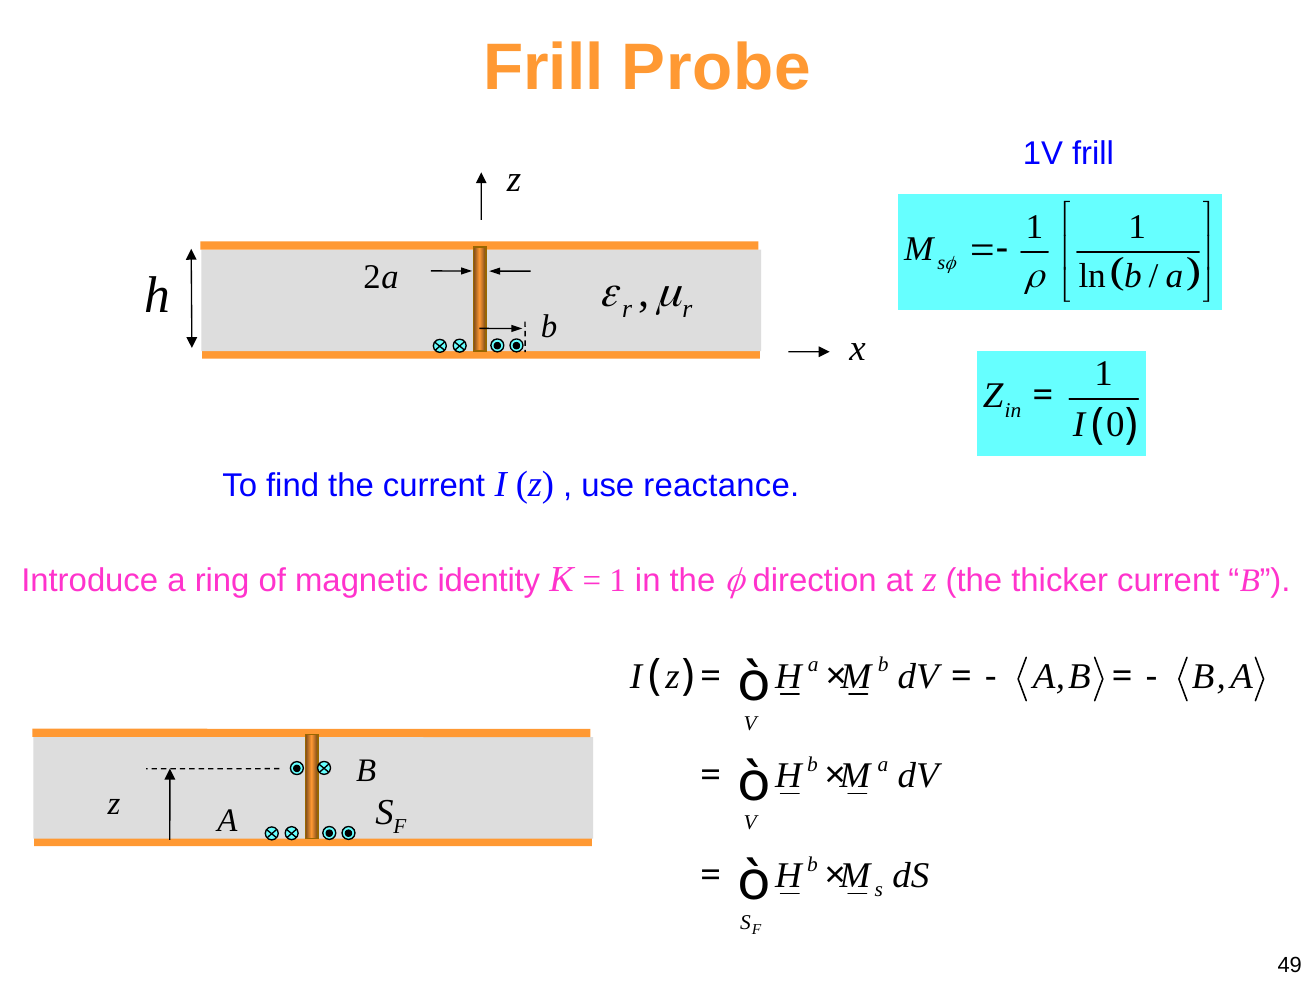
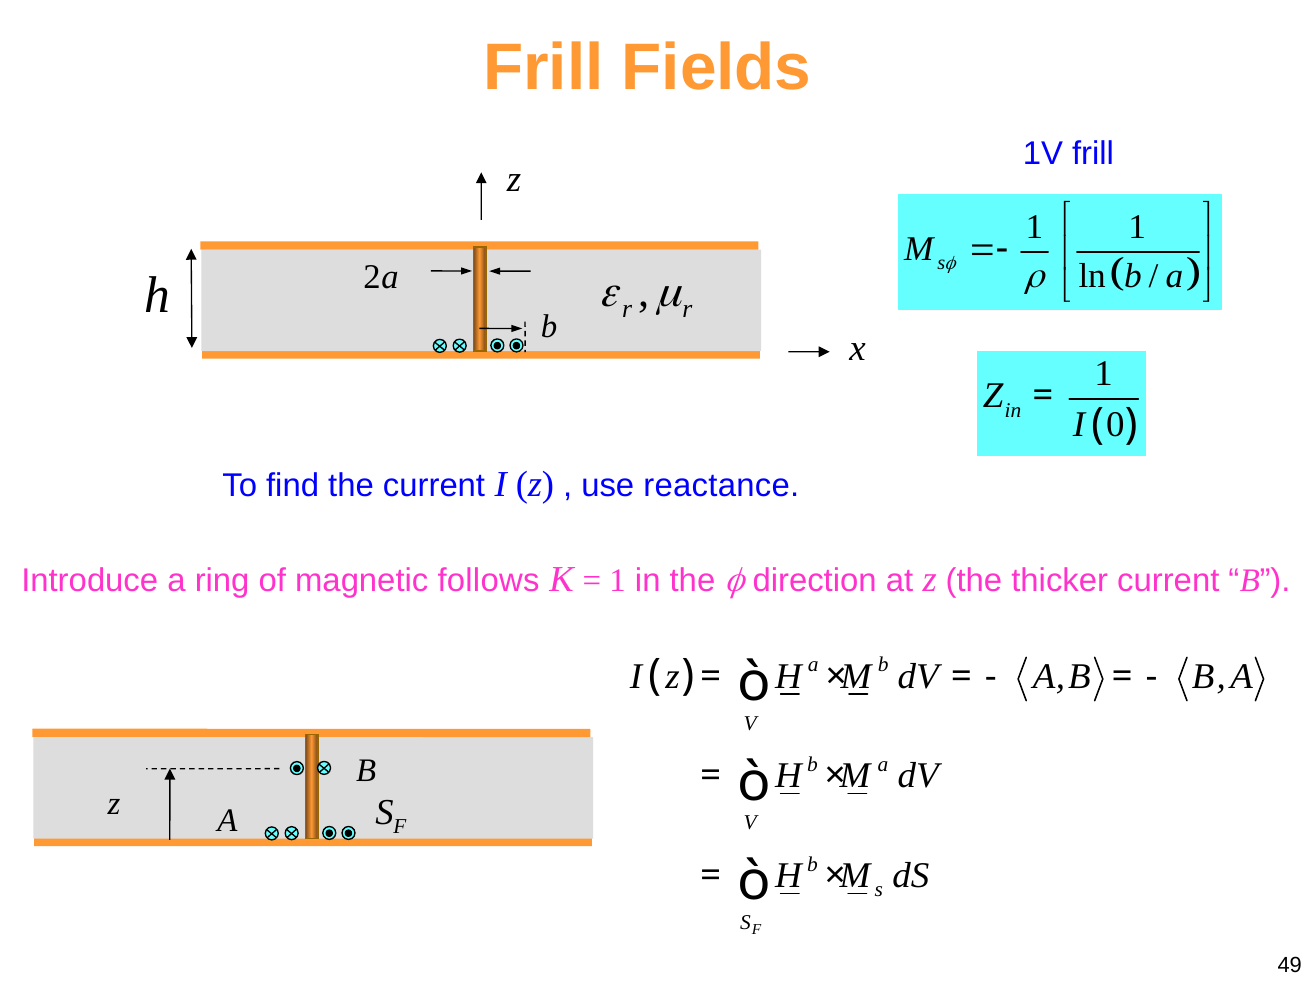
Probe: Probe -> Fields (717, 68)
identity: identity -> follows (489, 581)
